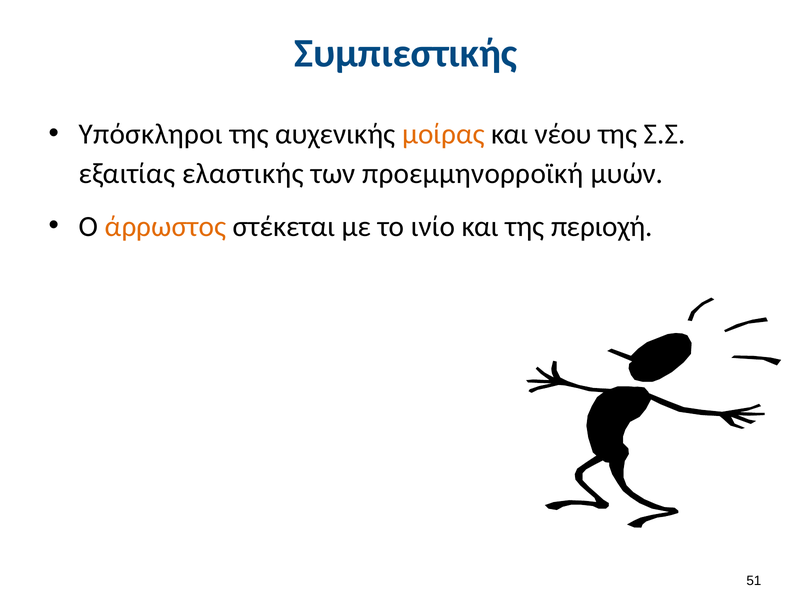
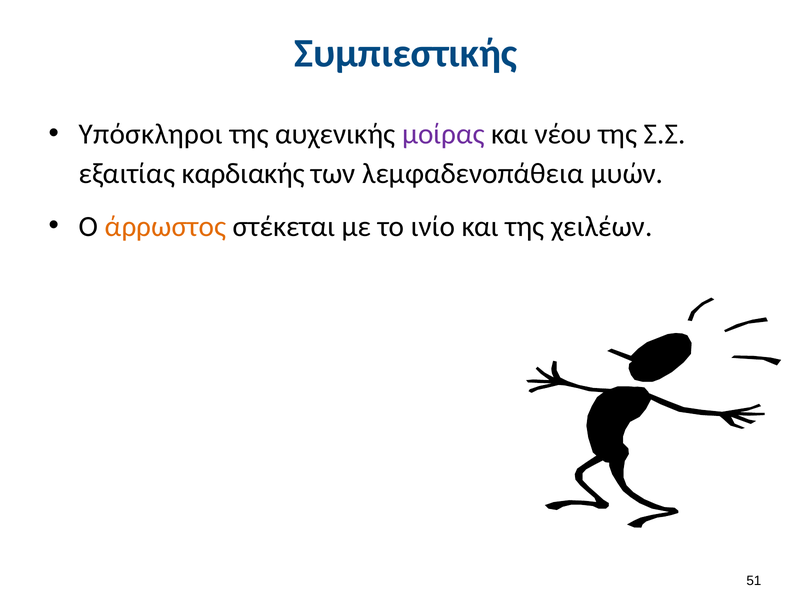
μοίρας colour: orange -> purple (443, 134)
ελαστικής: ελαστικής -> καρδιακής (243, 173)
προεμμηνορροϊκή: προεμμηνορροϊκή -> λεμφαδενοπάθεια (473, 173)
περιοχή: περιοχή -> χειλέων (602, 226)
